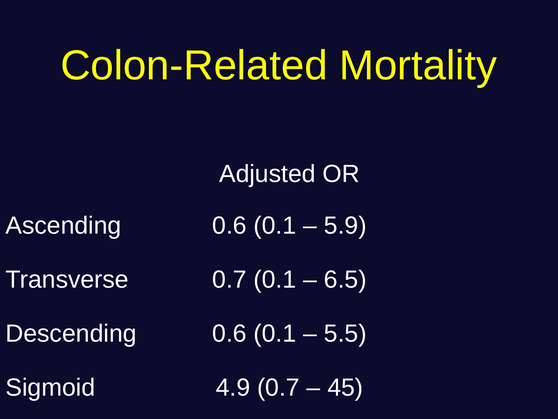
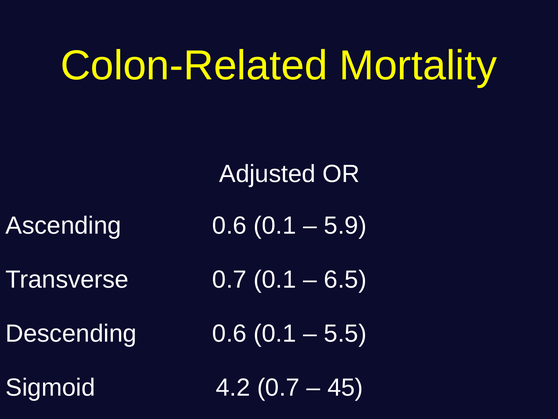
4.9: 4.9 -> 4.2 (233, 387)
